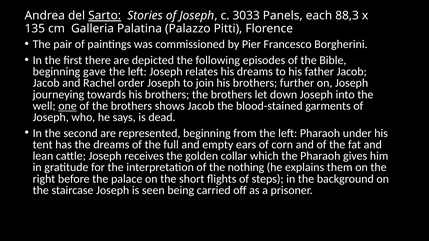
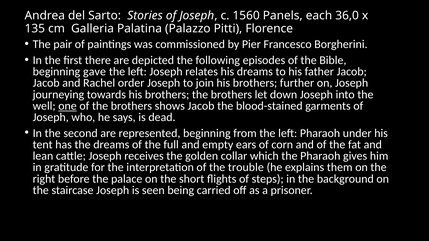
Sarto underline: present -> none (105, 16)
3033: 3033 -> 1560 (246, 16)
88,3: 88,3 -> 36,0 (347, 16)
nothing: nothing -> trouble (246, 168)
